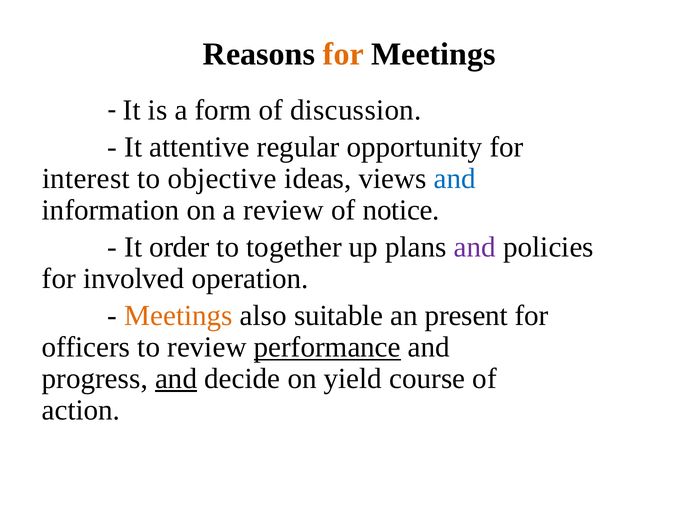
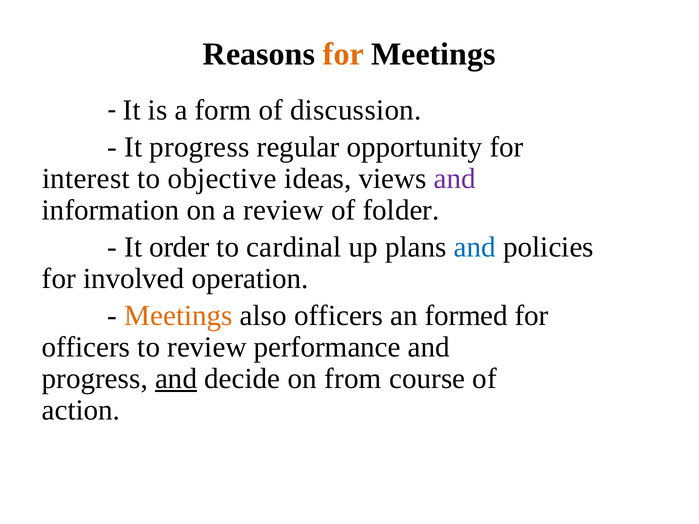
It attentive: attentive -> progress (199, 147)
and colour: blue -> purple (455, 179)
notice: notice -> folder (401, 210)
together: together -> cardinal (294, 247)
and colour: purple -> blue (475, 247)
also suitable: suitable -> officers (338, 316)
present: present -> formed (466, 316)
performance underline: present -> none (327, 347)
yield: yield -> from (353, 379)
